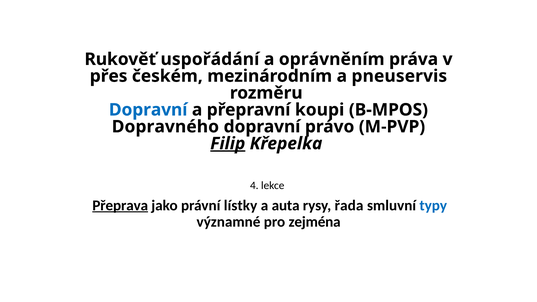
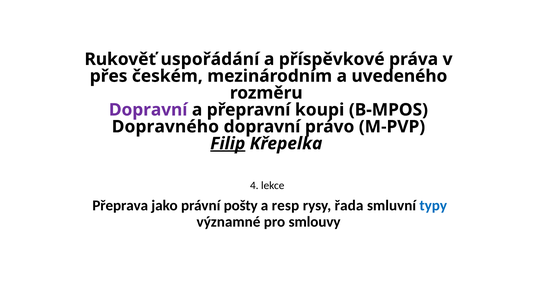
oprávněním: oprávněním -> příspěvkové (332, 59)
pneuservis: pneuservis -> uvedeného (399, 76)
Dopravní colour: blue -> purple (148, 110)
Přeprava underline: present -> none (120, 205)
lístky: lístky -> pošty (241, 205)
auta: auta -> resp (285, 205)
zejména: zejména -> smlouvy (315, 222)
